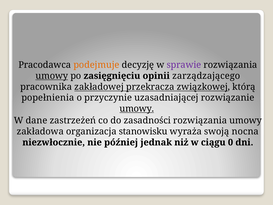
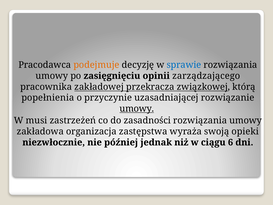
sprawie colour: purple -> blue (184, 65)
umowy underline: present -> none (52, 76)
dane: dane -> musi (37, 120)
stanowisku: stanowisku -> zastępstwa (143, 131)
nocna: nocna -> opieki (245, 131)
0: 0 -> 6 (230, 142)
